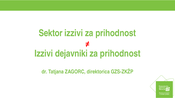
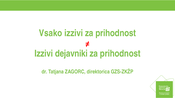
Sektor: Sektor -> Vsako (51, 33)
